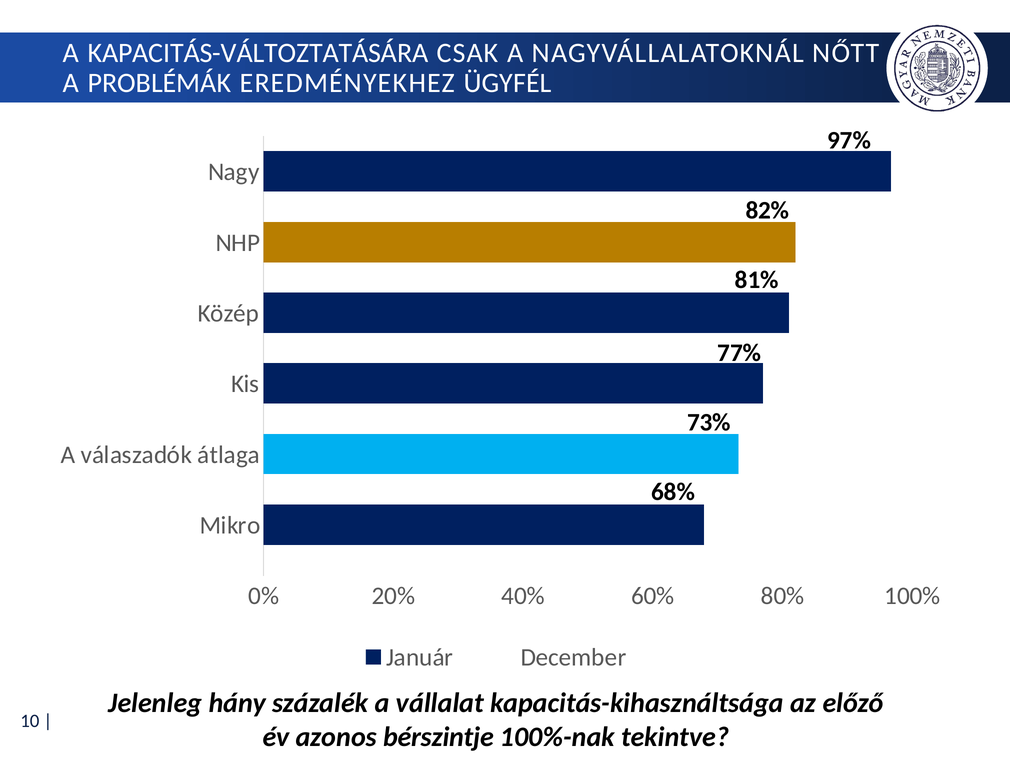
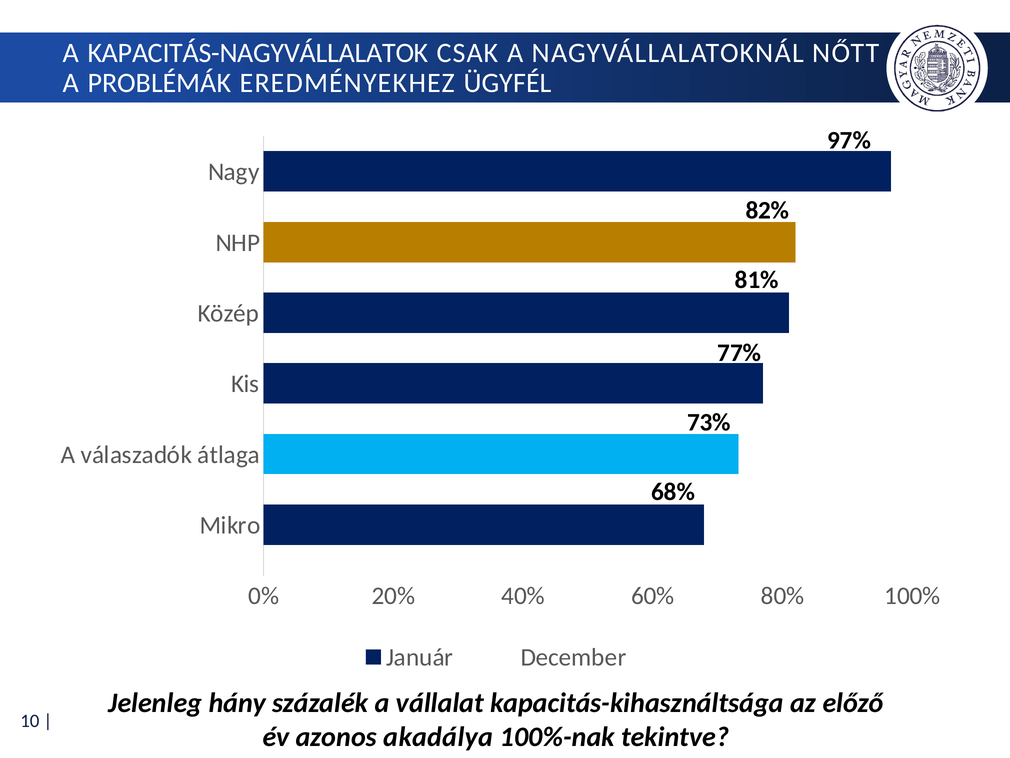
KAPACITÁS-VÁLTOZTATÁSÁRA: KAPACITÁS-VÁLTOZTATÁSÁRA -> KAPACITÁS-NAGYVÁLLALATOK (258, 53)
bérszintje: bérszintje -> akadálya (438, 736)
